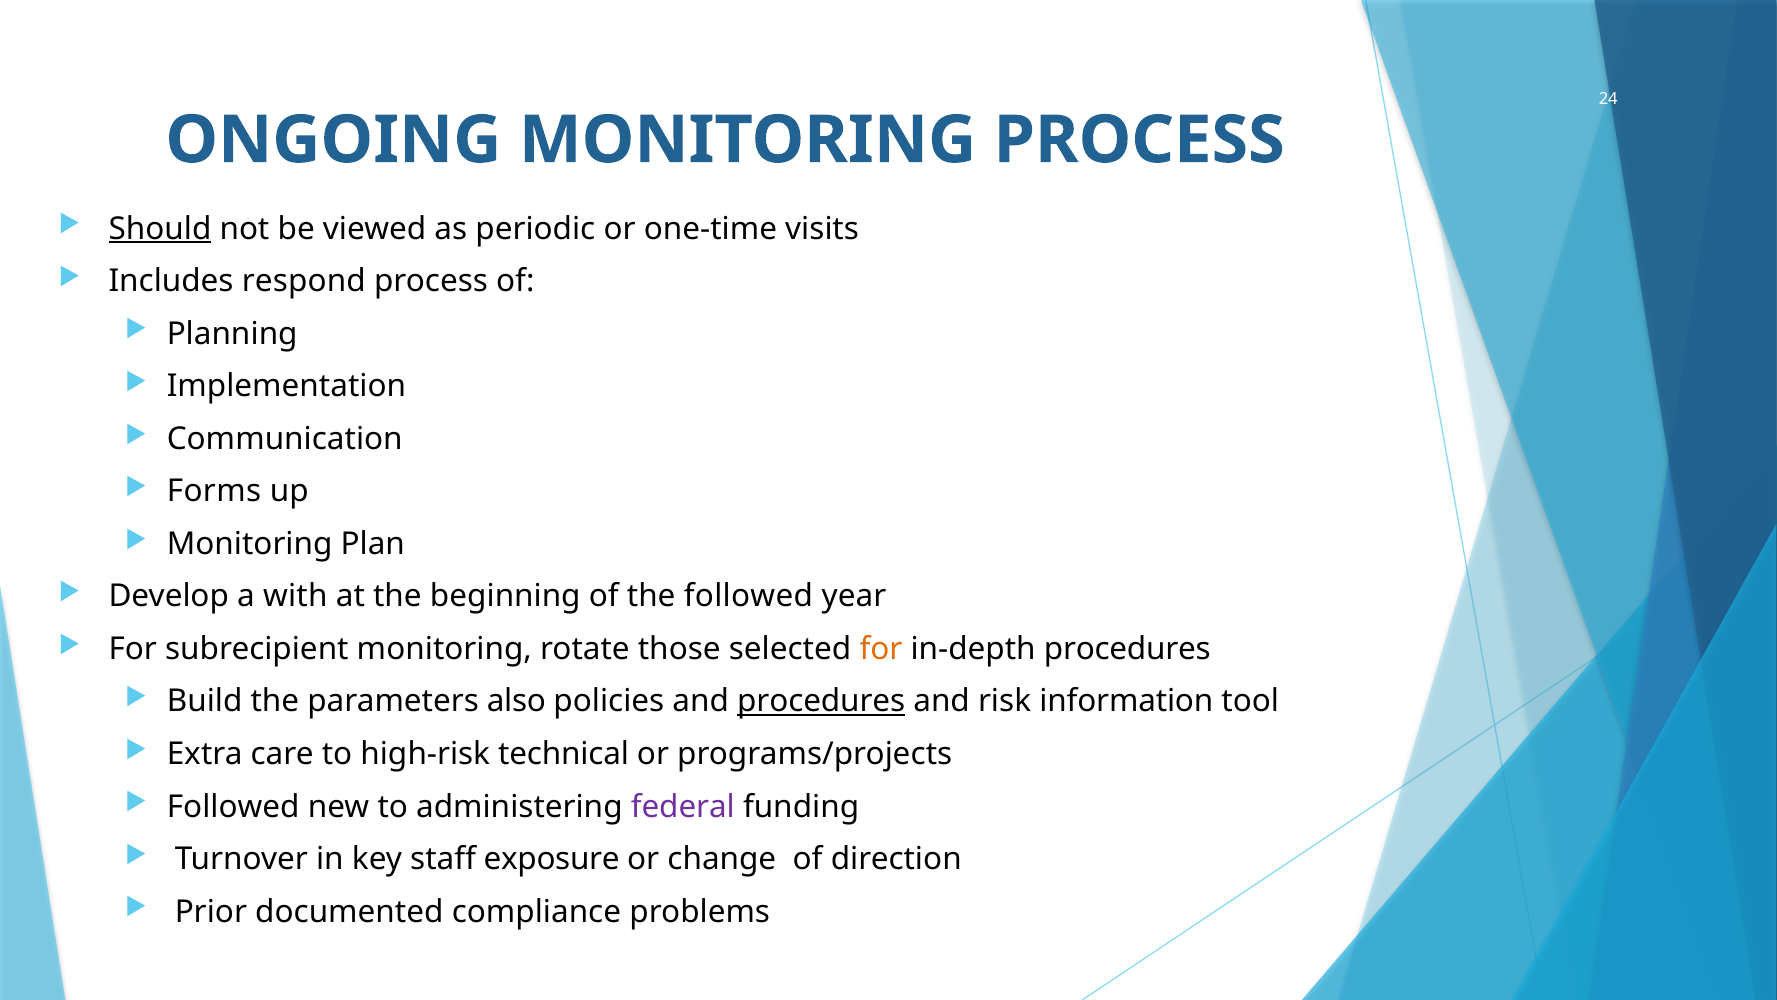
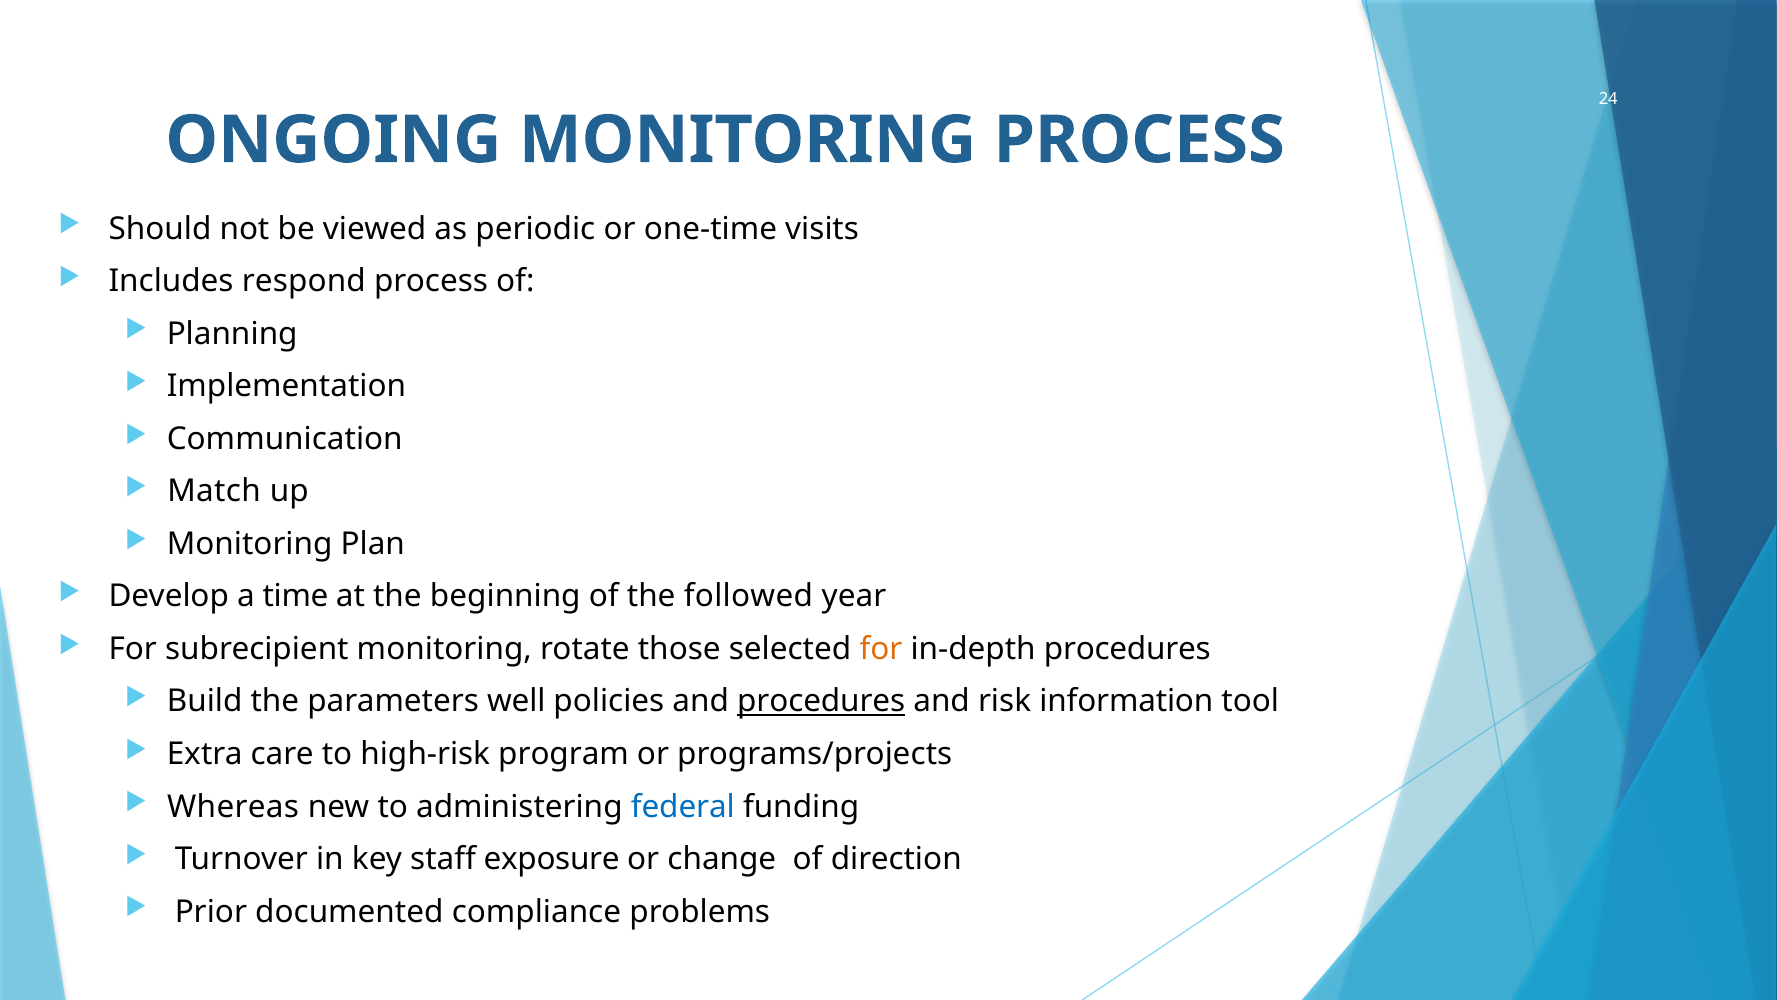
Should underline: present -> none (160, 229)
Forms: Forms -> Match (214, 491)
with: with -> time (296, 596)
also: also -> well (516, 701)
technical: technical -> program (564, 754)
Followed: Followed -> Whereas (233, 806)
federal colour: purple -> blue (683, 806)
